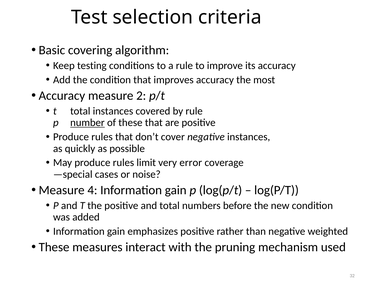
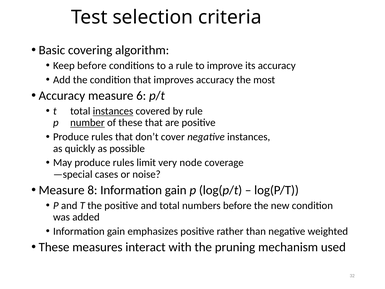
Keep testing: testing -> before (92, 66)
2: 2 -> 6 (141, 96)
instances underline: none -> present (113, 111)
error: error -> node (191, 163)
4: 4 -> 8 (92, 190)
